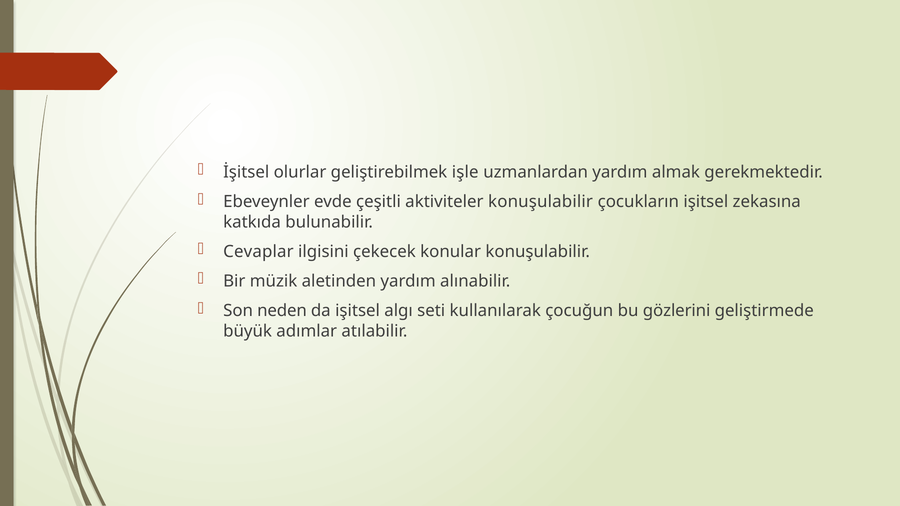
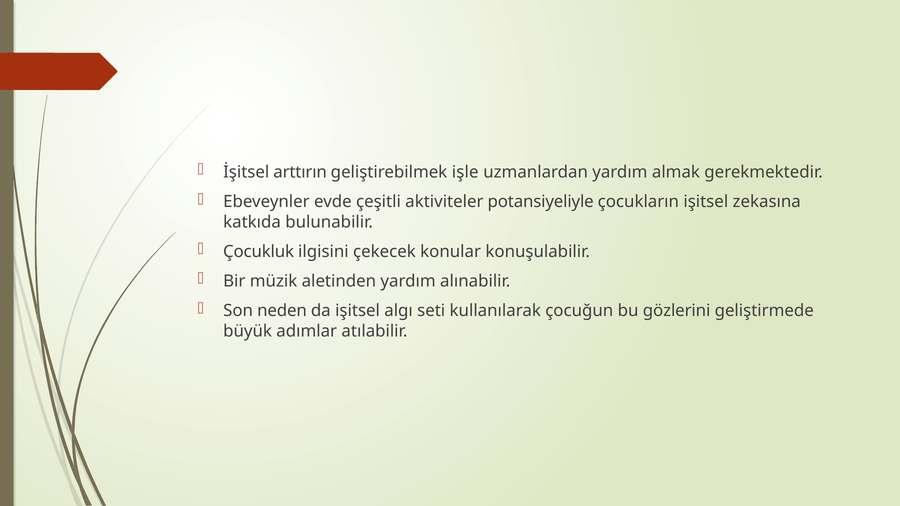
olurlar: olurlar -> arttırın (300, 172)
aktiviteler konuşulabilir: konuşulabilir -> potansiyeliyle (541, 202)
Cevaplar: Cevaplar -> Çocukluk (259, 252)
